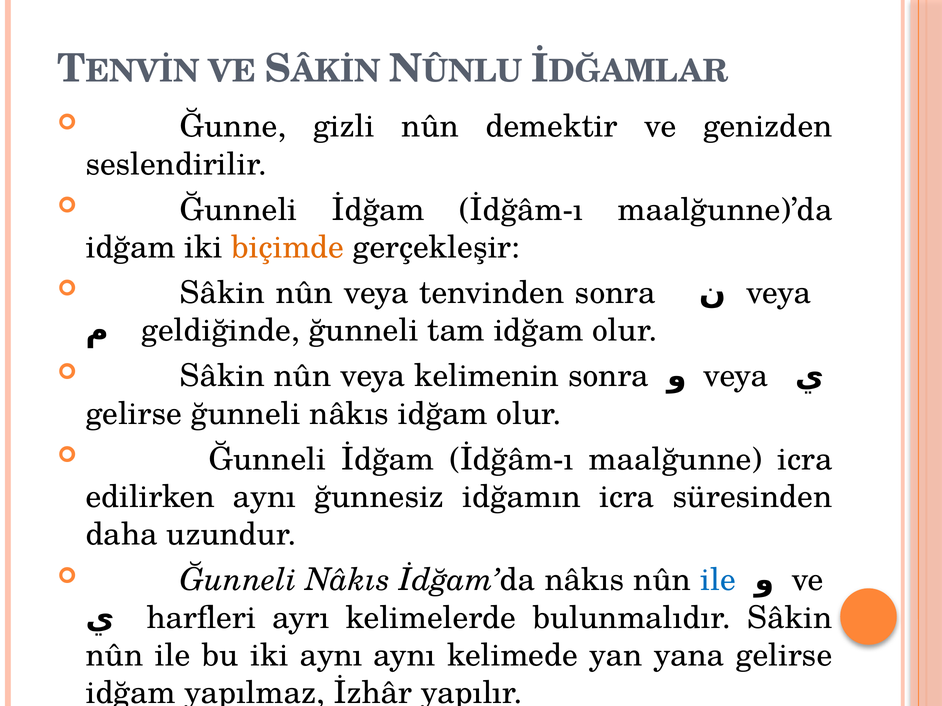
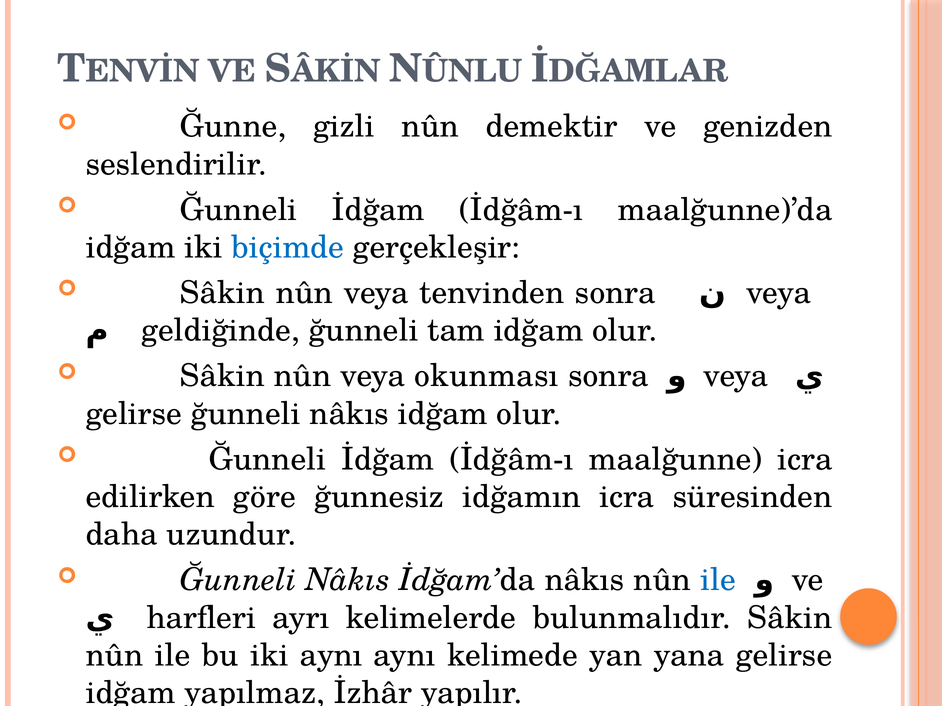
biçimde colour: orange -> blue (288, 248)
kelimenin: kelimenin -> okunması (486, 376)
edilirken aynı: aynı -> göre (264, 497)
